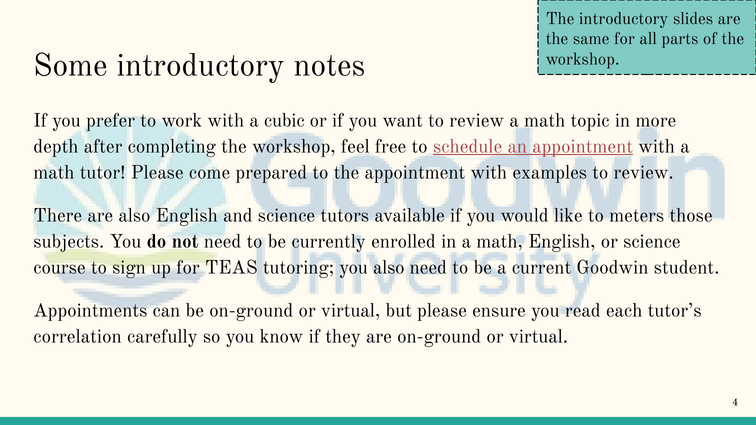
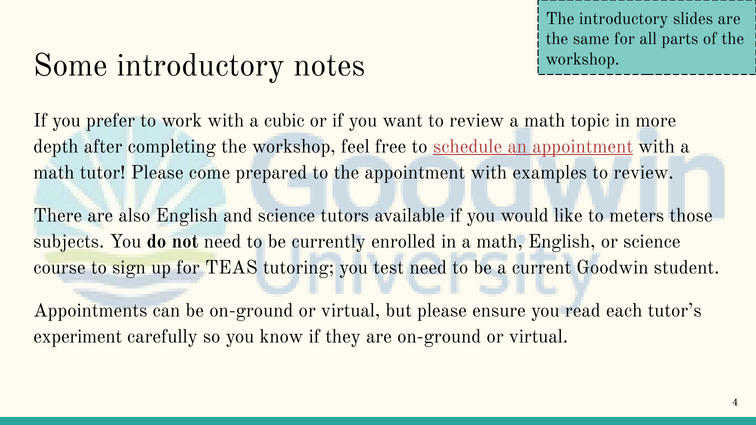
you also: also -> test (389, 268)
correlation: correlation -> experiment (78, 337)
